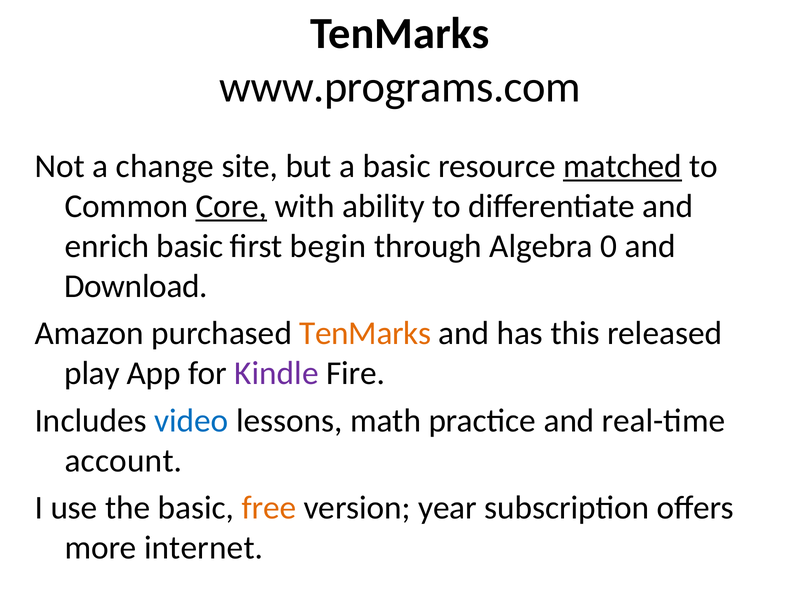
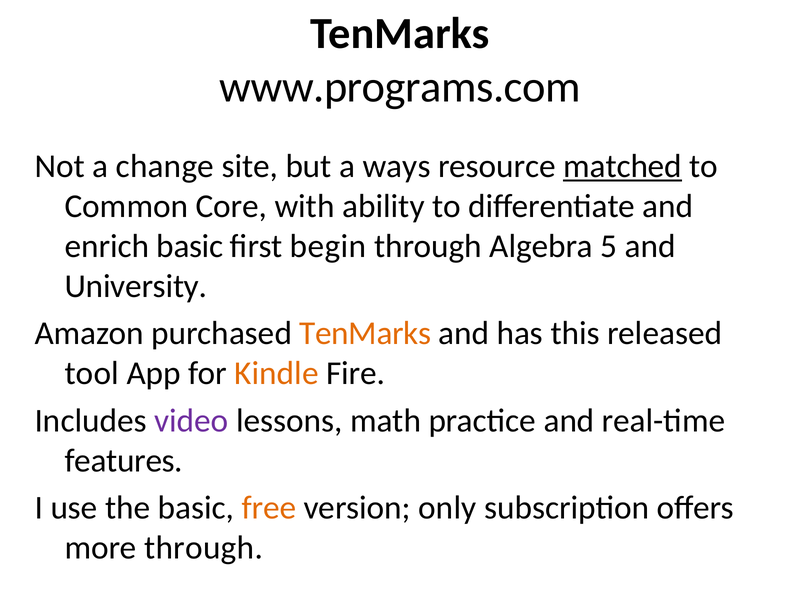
a basic: basic -> ways (397, 166)
Core underline: present -> none (231, 206)
0: 0 -> 5 (609, 246)
Download: Download -> University (136, 286)
play: play -> tool (92, 373)
Kindle colour: purple -> orange (277, 373)
video colour: blue -> purple (191, 421)
account: account -> features (124, 461)
year: year -> only (447, 508)
more internet: internet -> through (204, 548)
